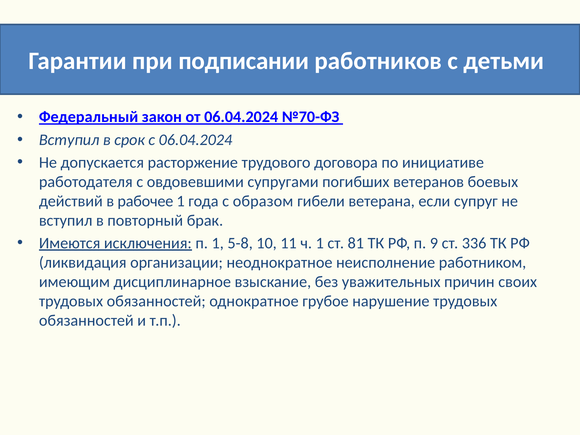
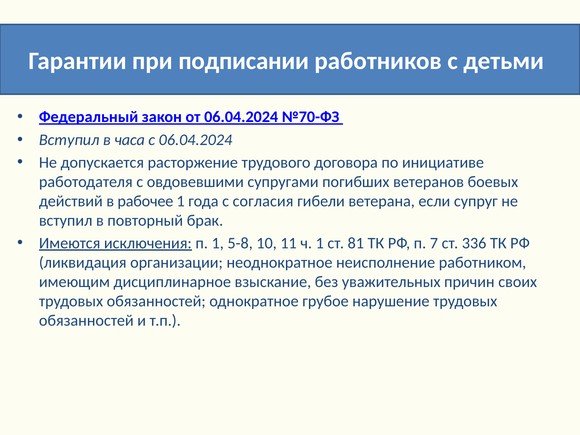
срок: срок -> часа (130, 140)
образом: образом -> согласия (263, 201)
9: 9 -> 7 (434, 243)
